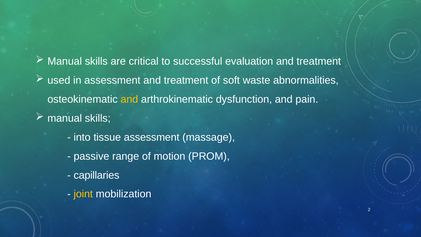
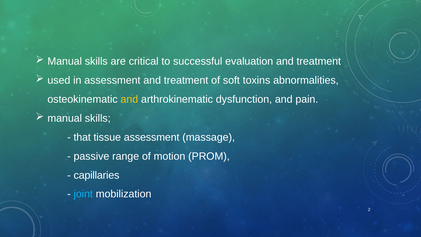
waste: waste -> toxins (257, 80)
into: into -> that (82, 137)
joint colour: yellow -> light blue (83, 194)
